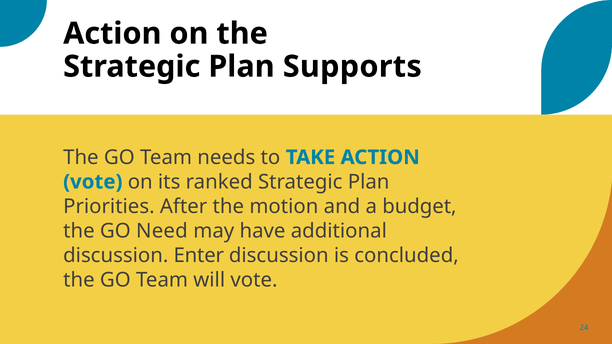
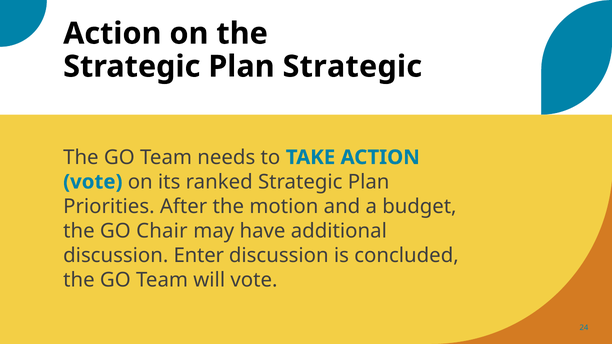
Plan Supports: Supports -> Strategic (352, 67)
Need: Need -> Chair (162, 231)
